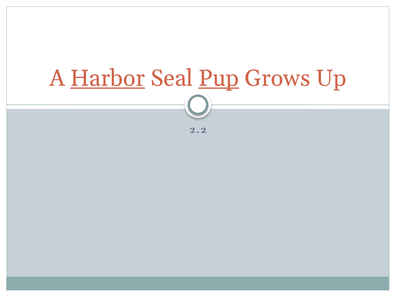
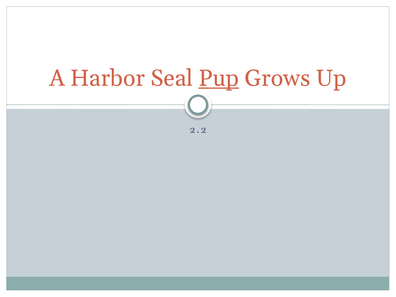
Harbor underline: present -> none (108, 78)
